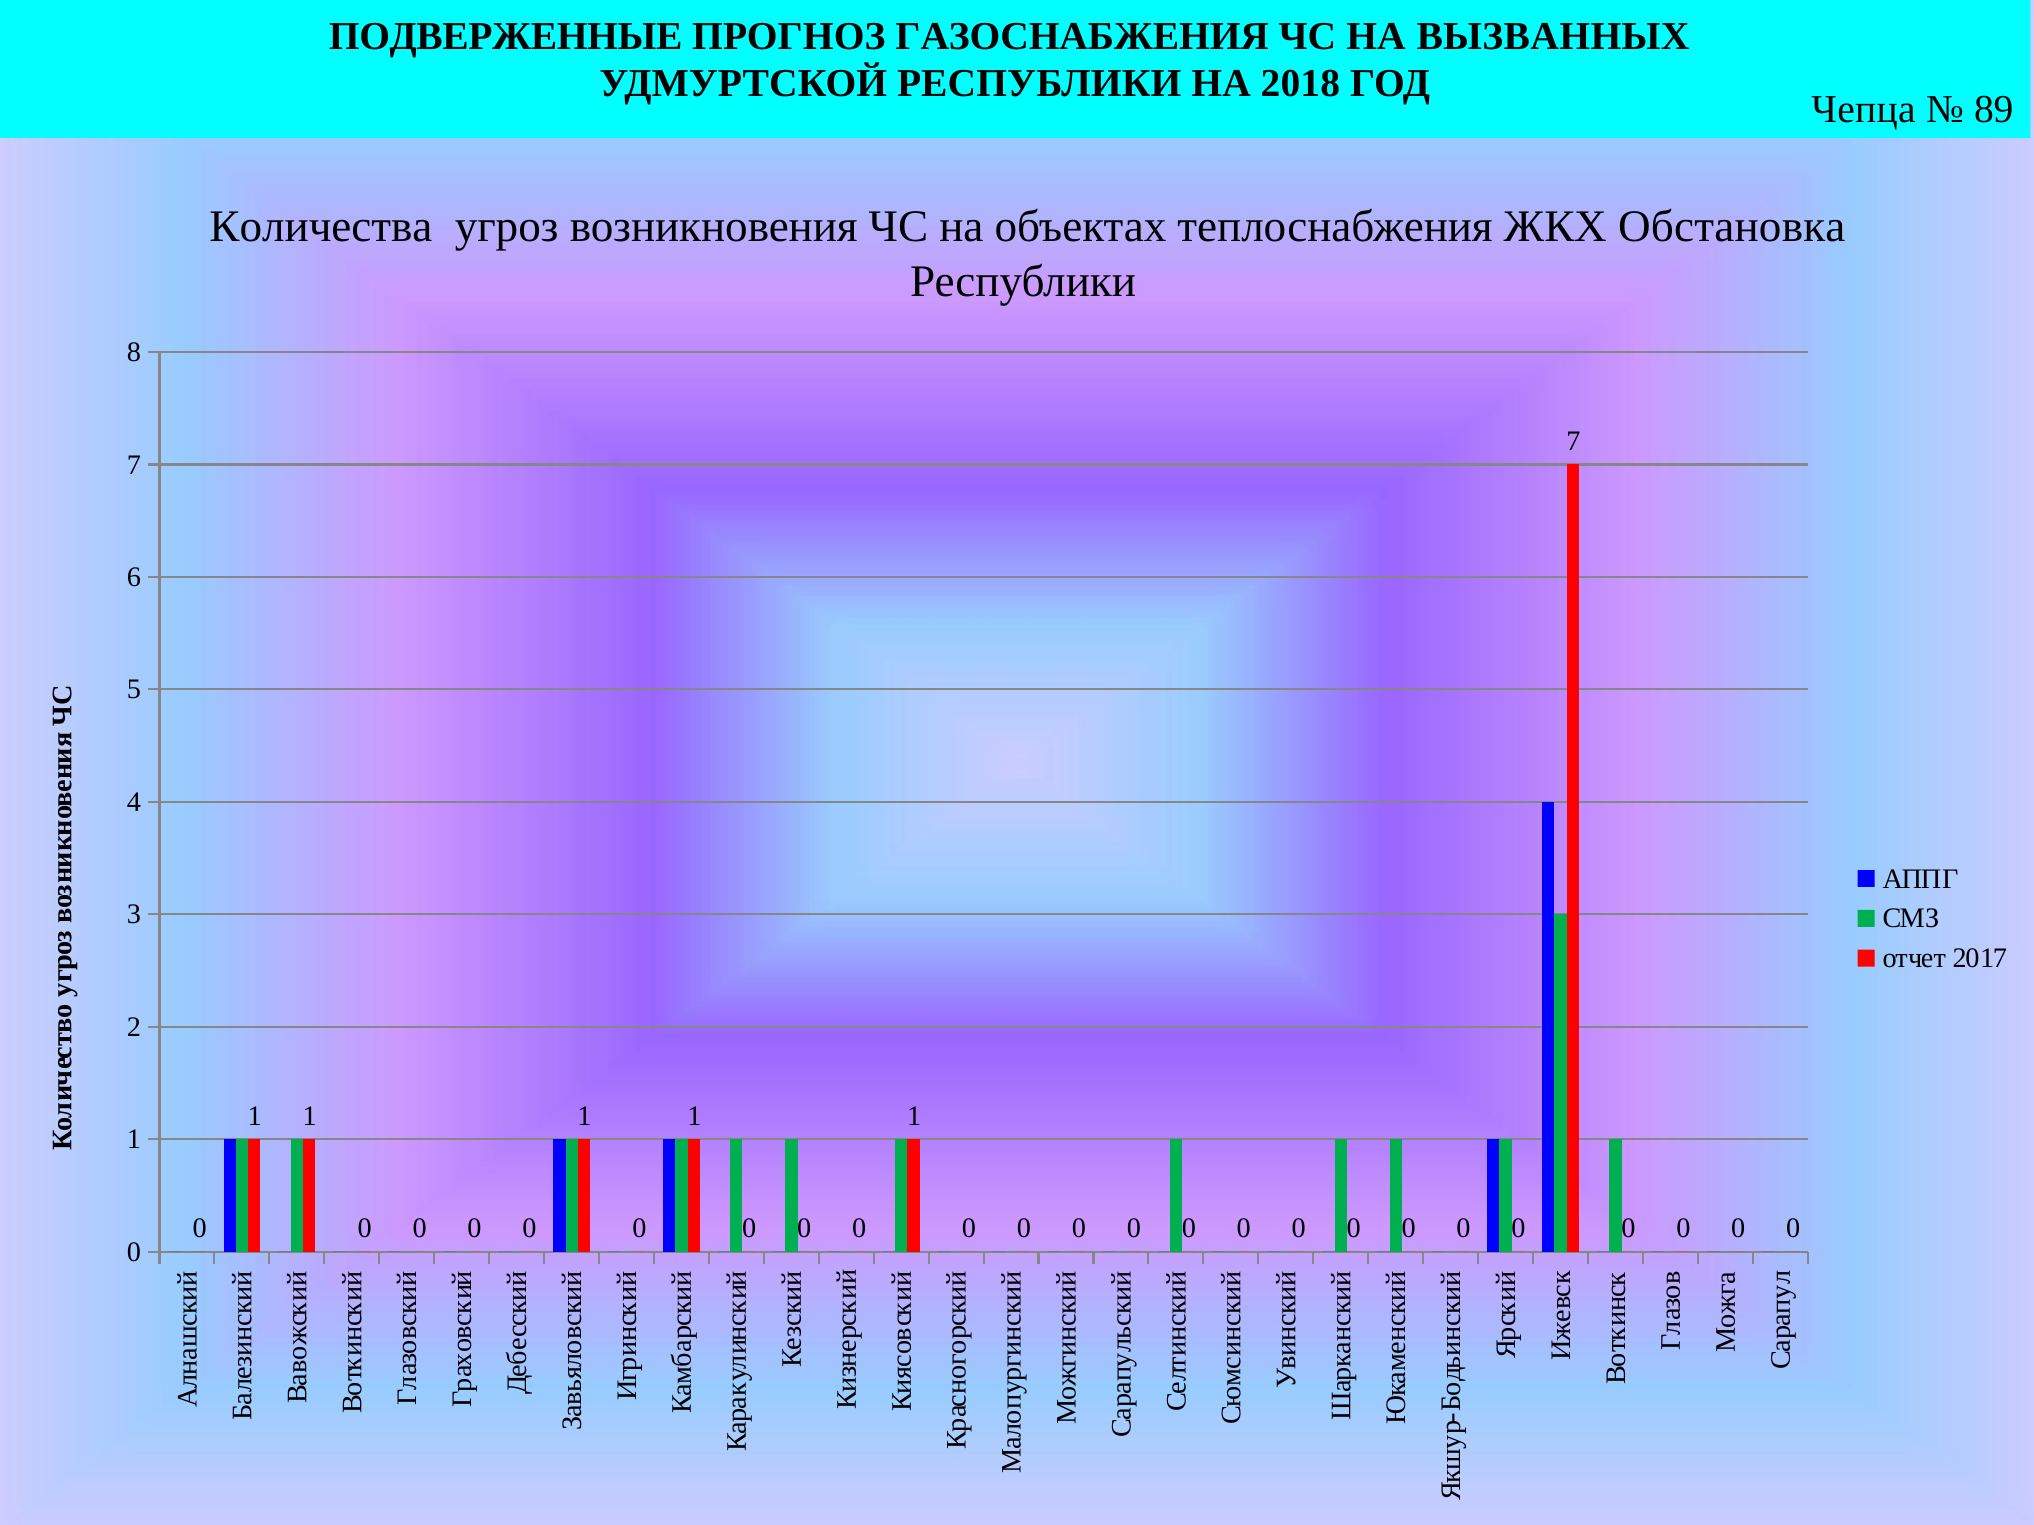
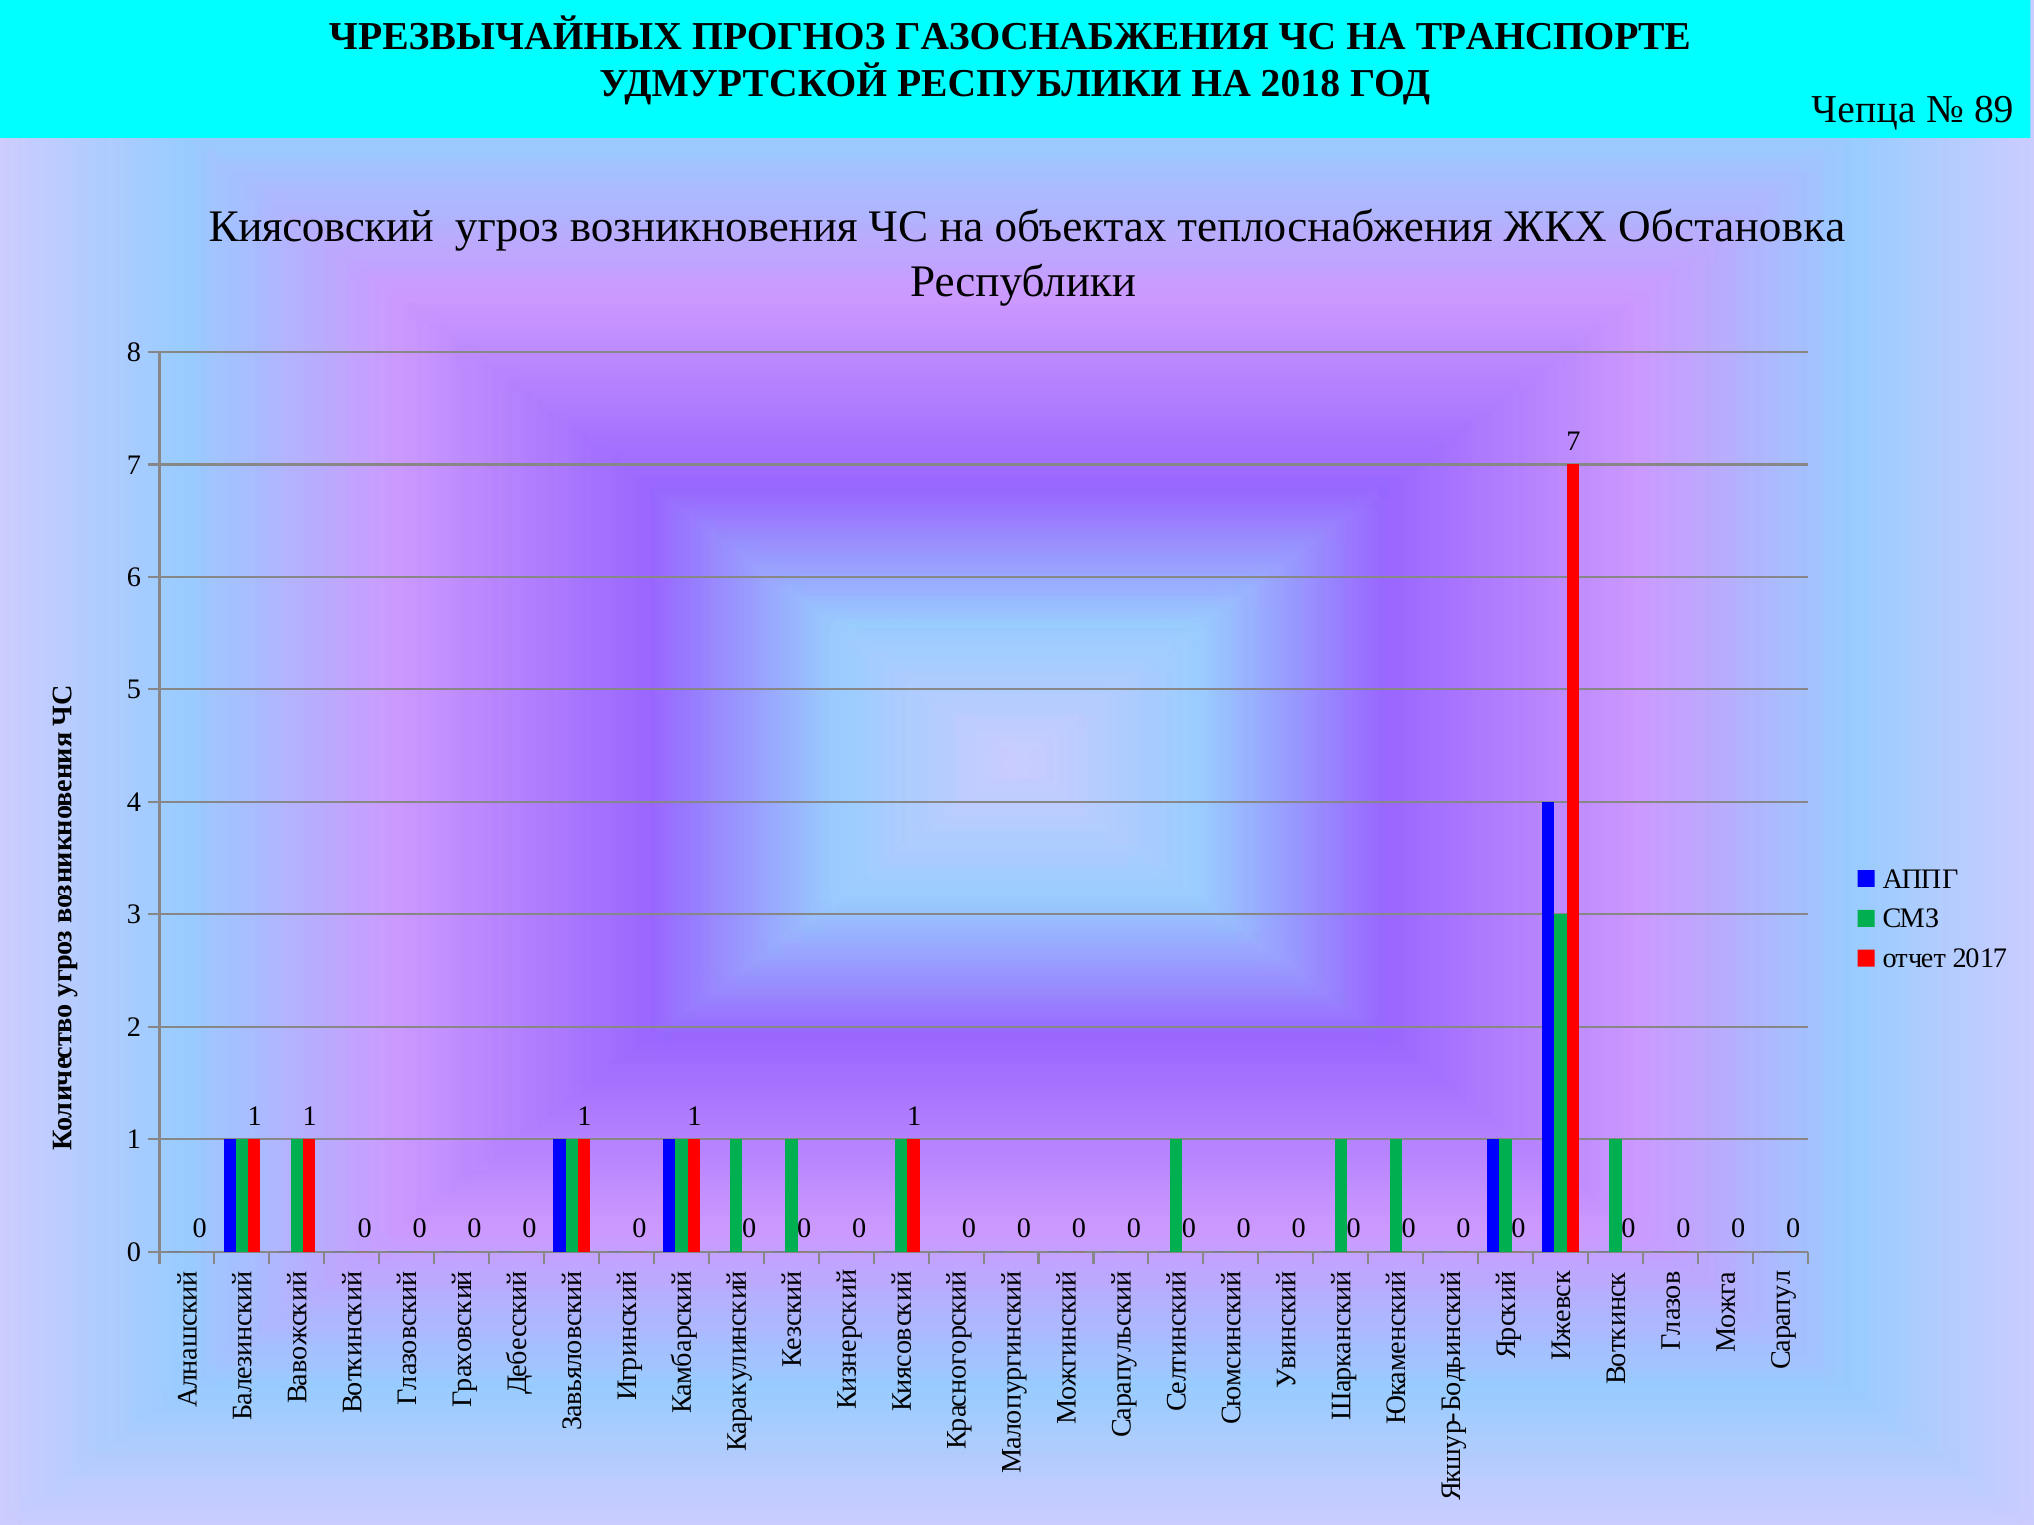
ПОДВЕРЖЕННЫЕ: ПОДВЕРЖЕННЫЕ -> ЧРЕЗВЫЧАЙНЫХ (505, 36)
ВЫЗВАННЫХ: ВЫЗВАННЫХ -> ТРАНСПОРТЕ (1553, 36)
Количества: Количества -> Киясовский (321, 227)
